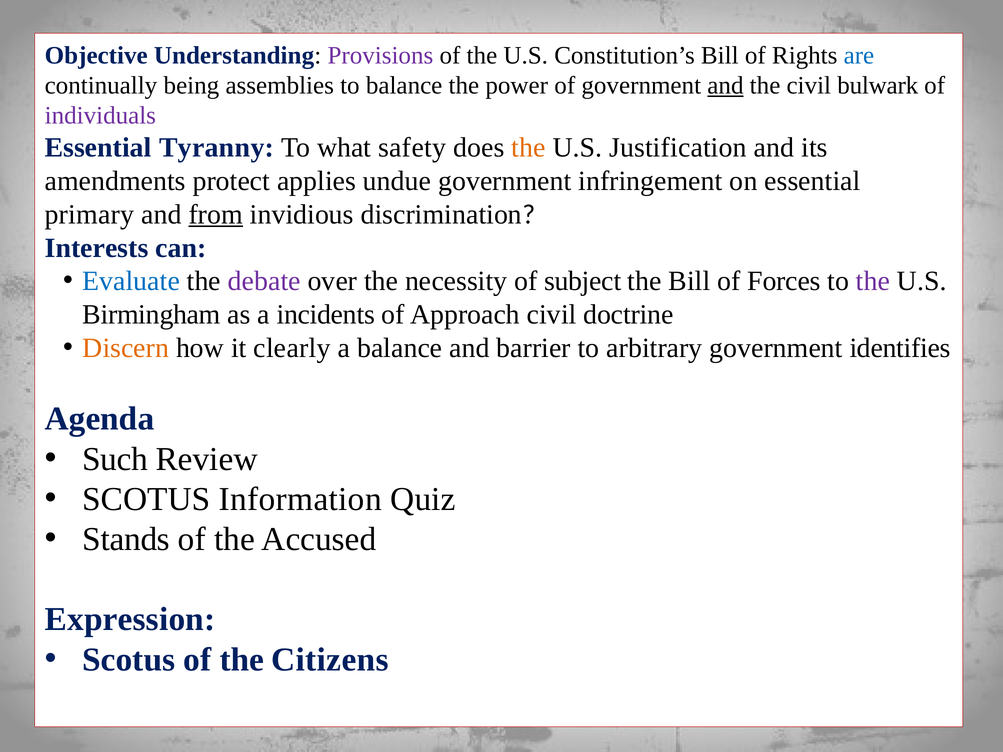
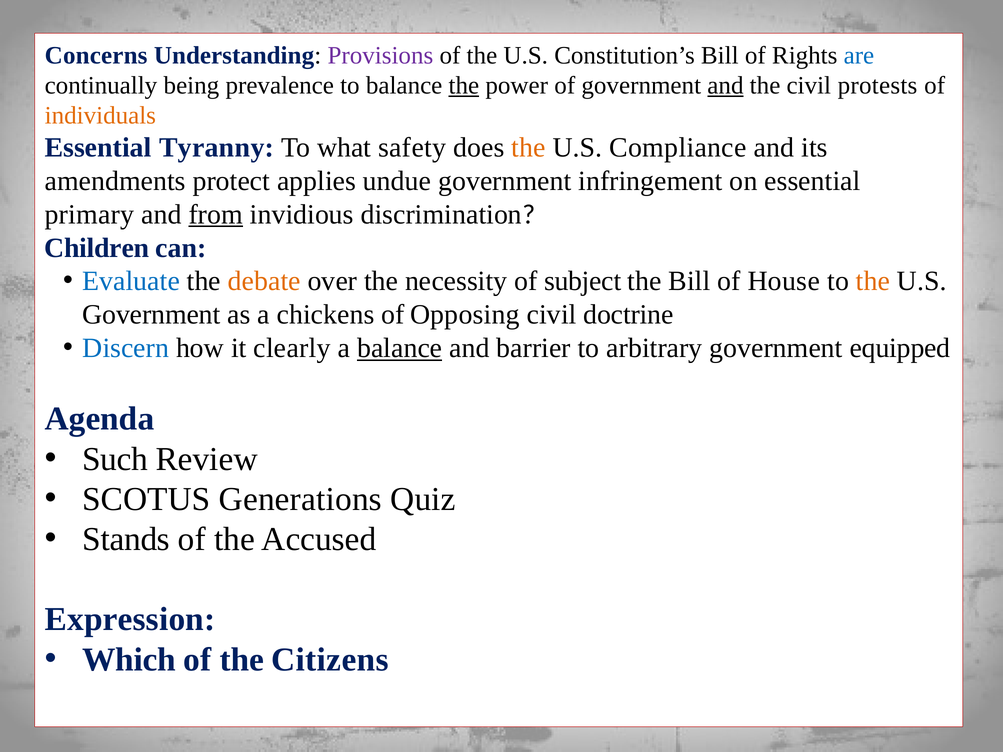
Objective: Objective -> Concerns (96, 55)
assemblies: assemblies -> prevalence (280, 85)
the underline: none -> present (464, 85)
bulwark: bulwark -> protests (878, 85)
individuals colour: purple -> orange (100, 115)
Justification: Justification -> Compliance (678, 147)
Interests: Interests -> Children (97, 248)
debate colour: purple -> orange (264, 281)
Forces: Forces -> House (784, 281)
the colour: purple -> orange (873, 281)
Birmingham: Birmingham -> Government (151, 315)
incidents: incidents -> chickens (326, 315)
Approach: Approach -> Opposing (465, 315)
Discern colour: orange -> blue (126, 348)
balance underline: none -> present (400, 348)
identifies: identifies -> equipped (900, 348)
Information: Information -> Generations (300, 499)
Scotus: Scotus -> Which (129, 660)
